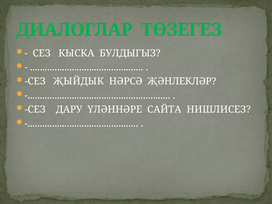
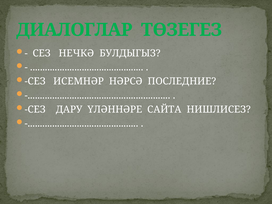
КЫСКА: КЫСКА -> НЕЧКӘ (76, 53)
ҖЫЙДЫК: ҖЫЙДЫК -> ИСЕМНӘР (79, 81)
ҖӘНЛЕКЛӘР: ҖӘНЛЕКЛӘР -> ПОСЛЕДНИЕ (182, 81)
